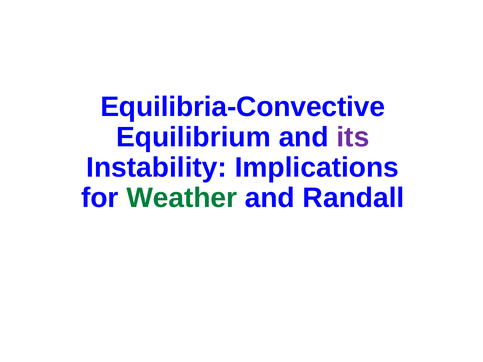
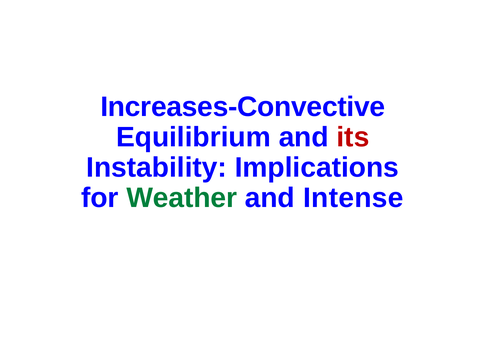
Equilibria-Convective: Equilibria-Convective -> Increases-Convective (243, 107)
its colour: purple -> red (353, 137)
Randall: Randall -> Intense (353, 198)
